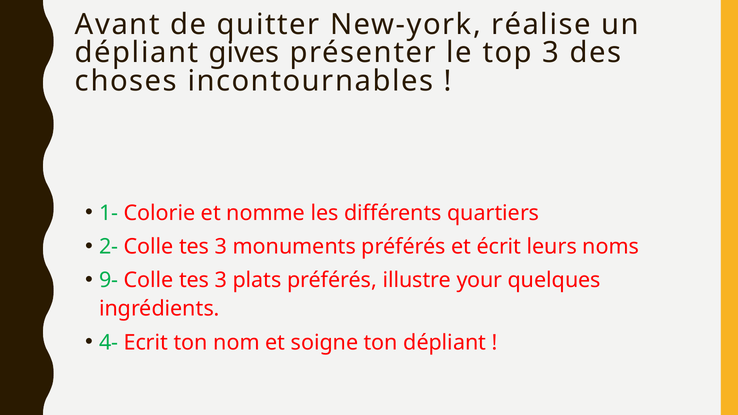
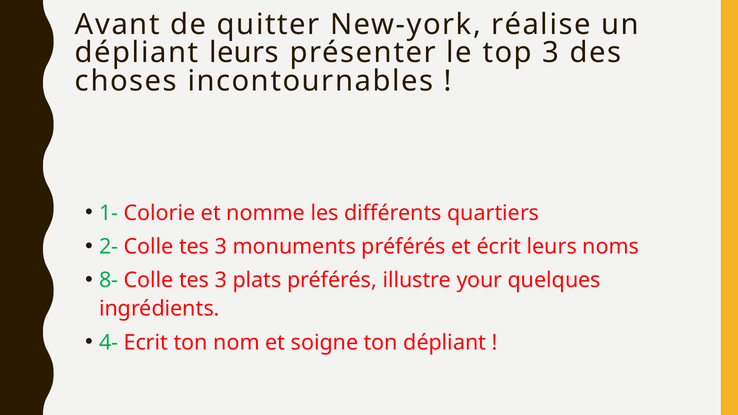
dépliant gives: gives -> leurs (244, 53)
9-: 9- -> 8- (109, 280)
